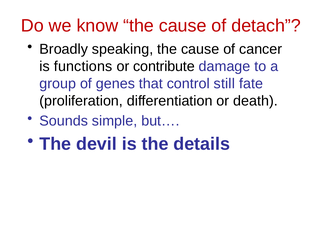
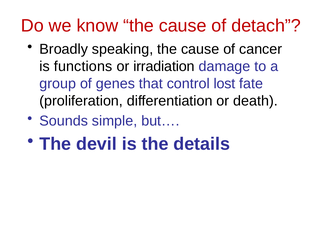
contribute: contribute -> irradiation (164, 66)
still: still -> lost (224, 83)
